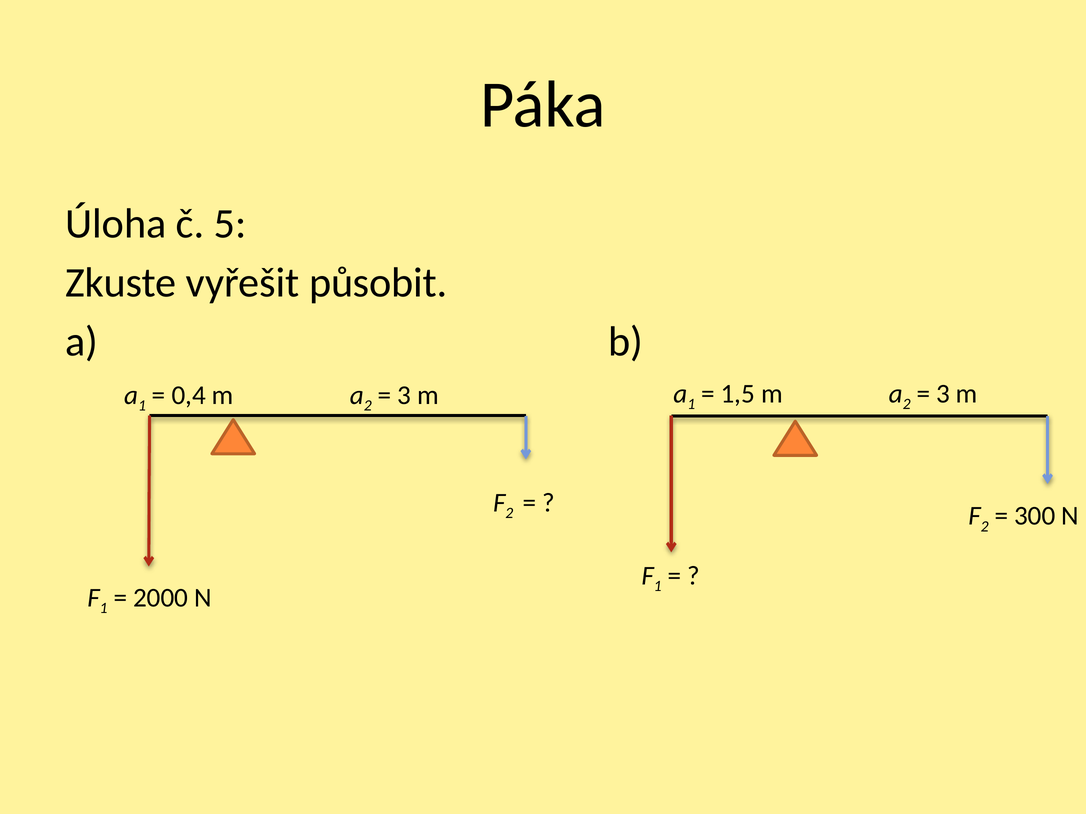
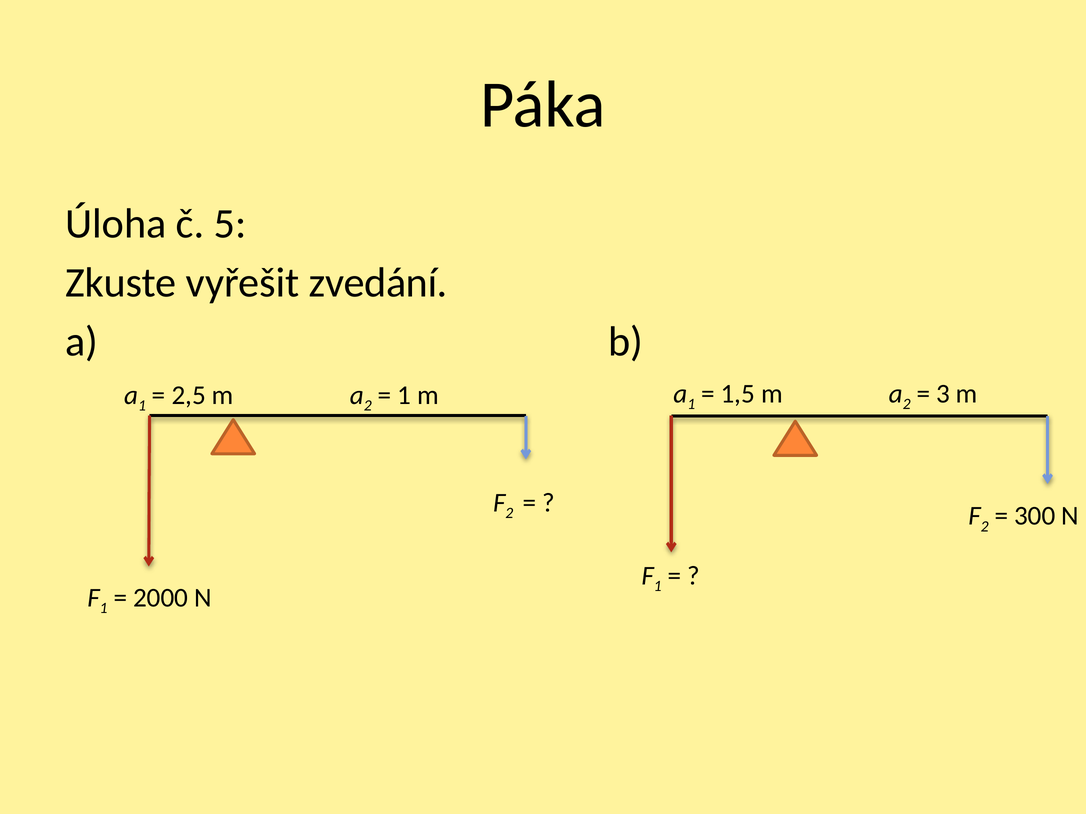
působit: působit -> zvedání (378, 283)
0,4: 0,4 -> 2,5 (189, 395)
3: 3 -> 1 (404, 395)
